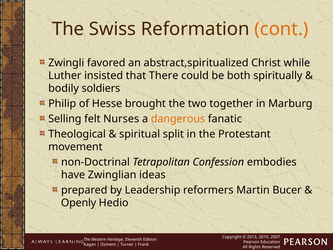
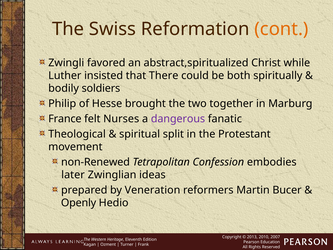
Selling: Selling -> France (65, 119)
dangerous colour: orange -> purple (178, 119)
non-Doctrinal: non-Doctrinal -> non-Renewed (95, 162)
have: have -> later (73, 175)
Leadership: Leadership -> Veneration (153, 190)
